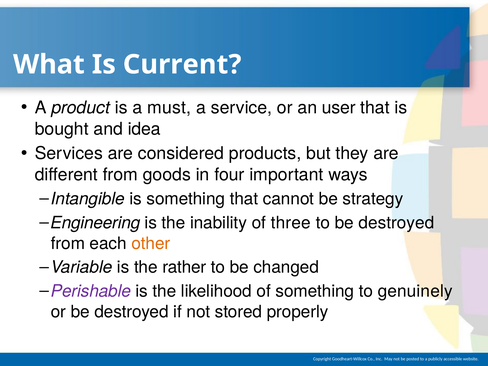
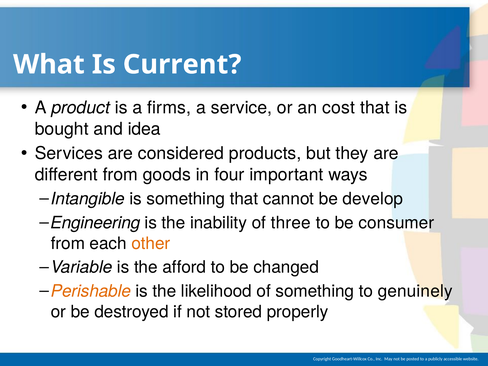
must: must -> firms (169, 108)
user: user -> cost (339, 108)
strategy: strategy -> develop (373, 199)
to be destroyed: destroyed -> consumer (396, 223)
rather: rather -> afford (184, 267)
Perishable colour: purple -> orange (91, 291)
